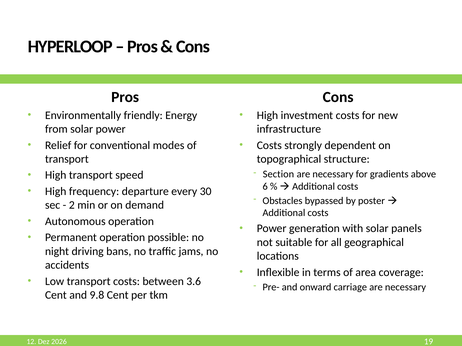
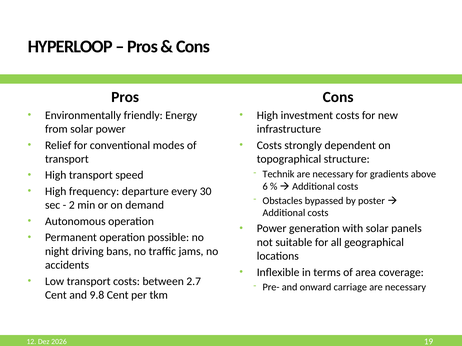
Section: Section -> Technik (279, 174)
3.6: 3.6 -> 2.7 (194, 282)
